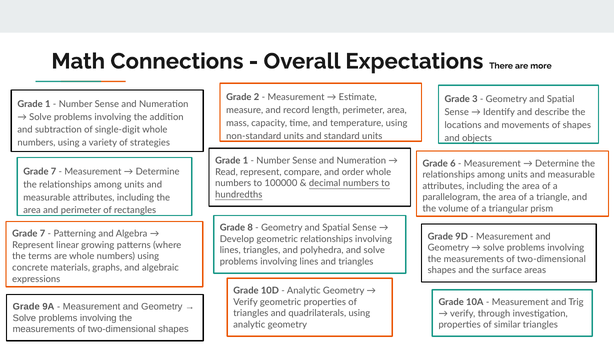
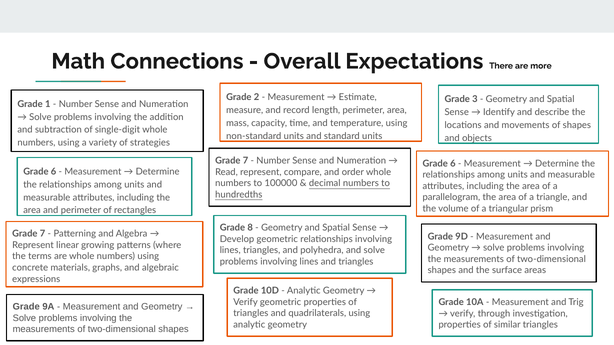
1: 1 -> 7 (246, 161)
7: 7 -> 6 (54, 172)
